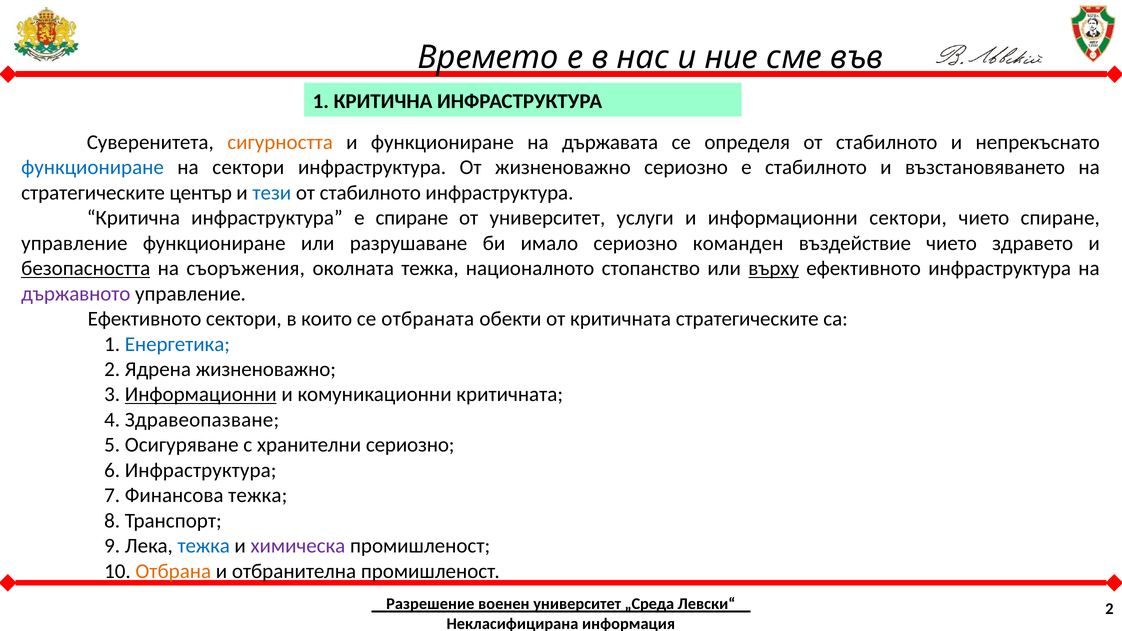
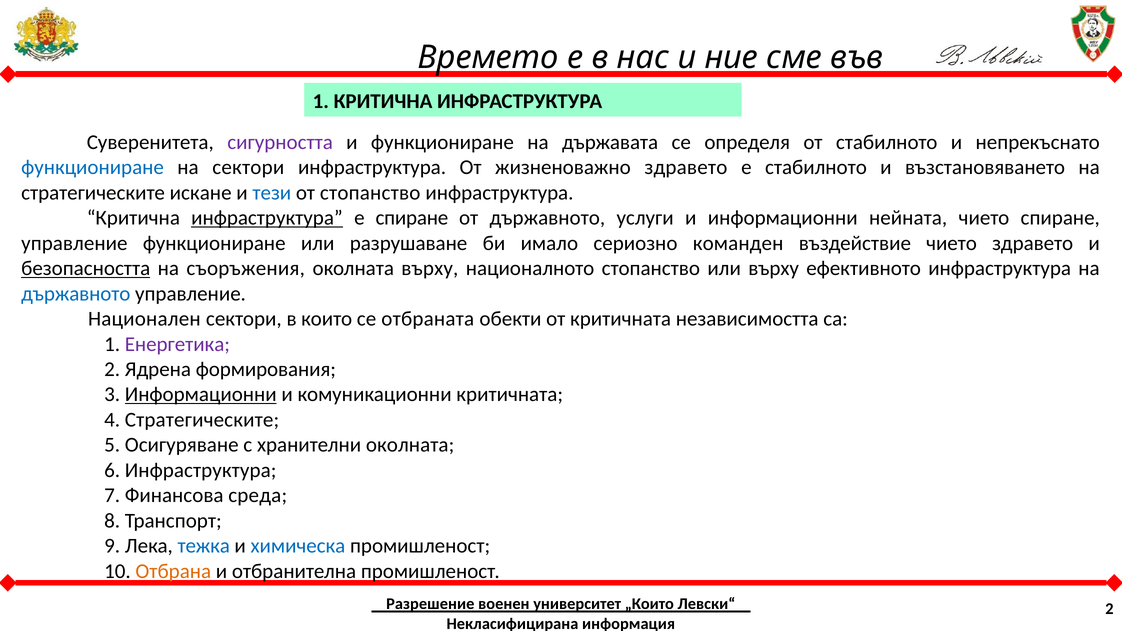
сигурността colour: orange -> purple (280, 142)
жизненоважно сериозно: сериозно -> здравето (686, 167)
център: център -> искане (201, 193)
стабилното: стабилното -> стопанство (370, 193)
инфраструктура underline: none -> present (267, 218)
от университет: университет -> държавното (547, 218)
информационни сектори: сектори -> нейната (908, 218)
околната тежка: тежка -> върху (430, 268)
върху underline: present -> none (774, 268)
държавното colour: purple -> blue (76, 294)
Ефективното: Ефективното -> Национален (144, 319)
критичната стратегическите: стратегическите -> независимостта (747, 319)
Енергетика colour: blue -> purple (177, 344)
Ядрена жизненоважно: жизненоважно -> формирования (266, 369)
4 Здравеопазване: Здравеопазване -> Стратегическите (202, 420)
хранителни сериозно: сериозно -> околната (410, 445)
Финансова тежка: тежка -> среда (258, 496)
химическа colour: purple -> blue (298, 546)
„Среда: „Среда -> „Които (649, 604)
